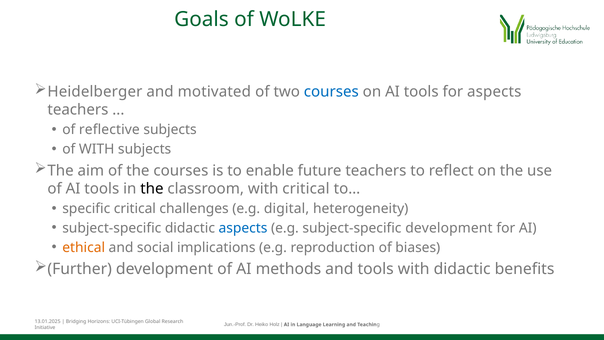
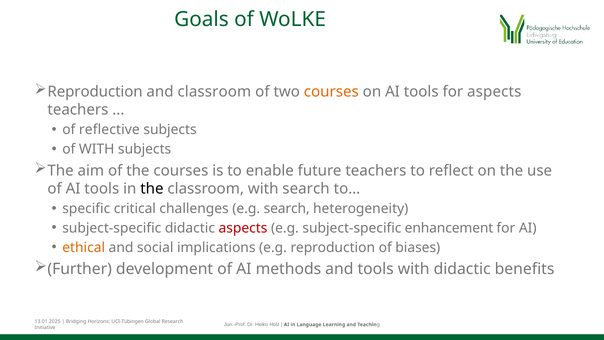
Heidelberger: Heidelberger -> Reproduction (95, 92)
and motivated: motivated -> classroom (214, 92)
courses colour: blue -> orange (331, 92)
with critical: critical -> search (306, 189)
e.g digital: digital -> search (287, 209)
aspects colour: blue -> red (243, 228)
subject-specific development: development -> enhancement (449, 228)
